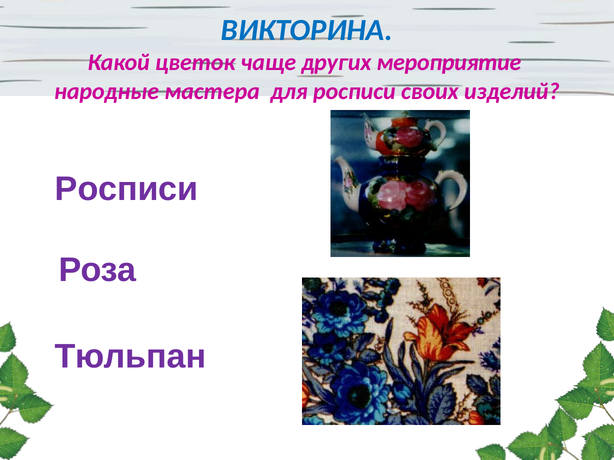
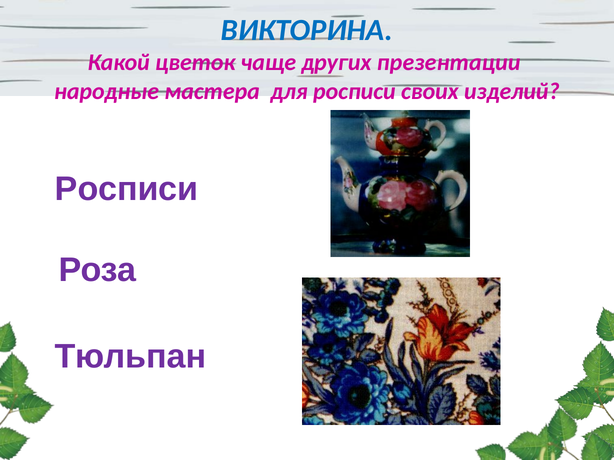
мероприятие: мероприятие -> презентации (449, 63)
